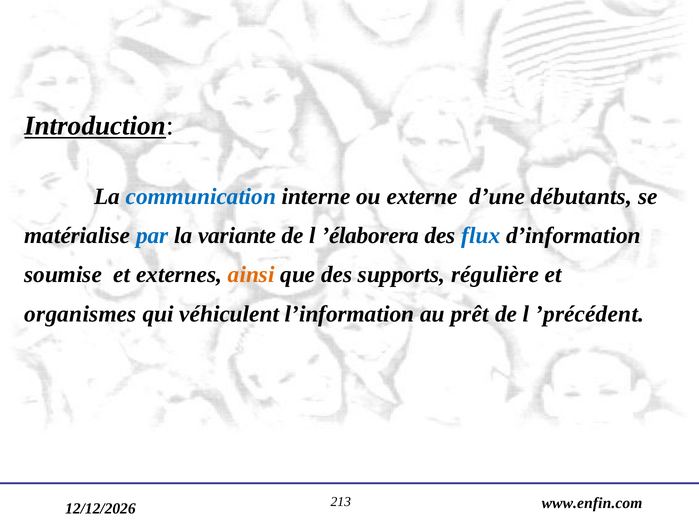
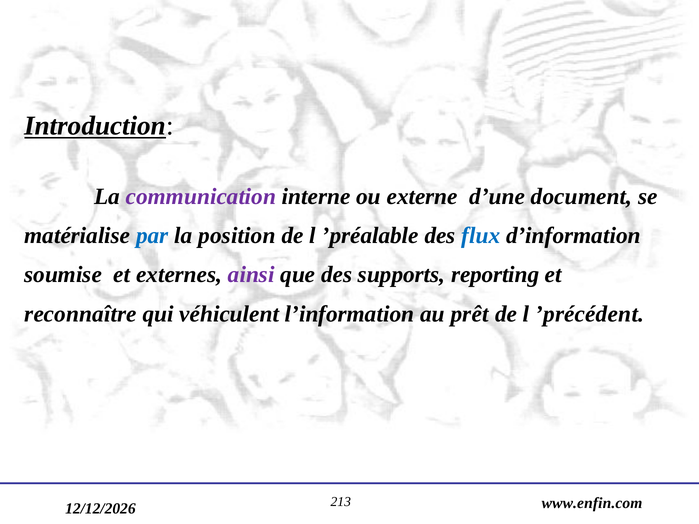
communication colour: blue -> purple (201, 197)
débutants: débutants -> document (582, 197)
variante: variante -> position (237, 236)
’élaborera: ’élaborera -> ’préalable (370, 236)
ainsi colour: orange -> purple (251, 275)
régulière: régulière -> reporting (495, 275)
organismes: organismes -> reconnaître (80, 314)
